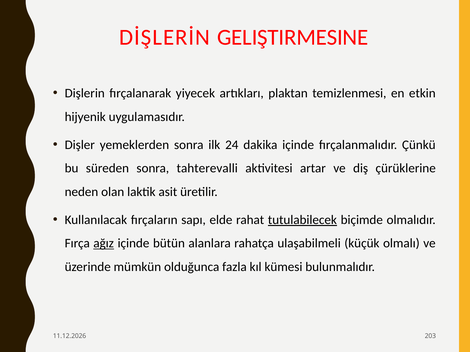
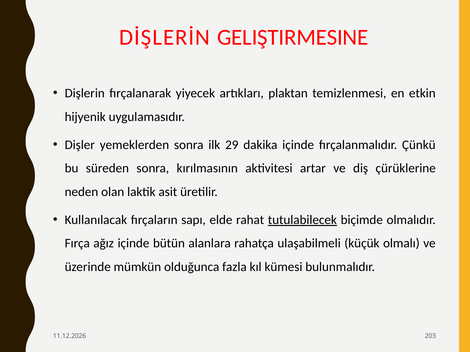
24: 24 -> 29 (232, 145)
tahterevalli: tahterevalli -> kırılmasının (207, 169)
ağız underline: present -> none (104, 244)
